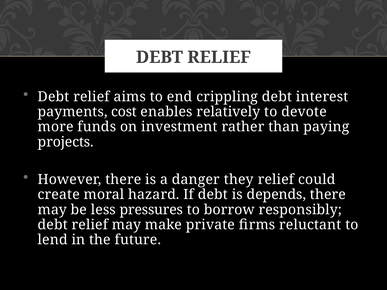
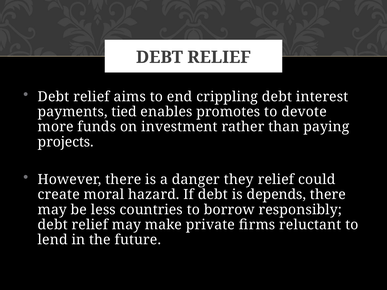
cost: cost -> tied (124, 112)
relatively: relatively -> promotes (228, 112)
pressures: pressures -> countries (151, 210)
